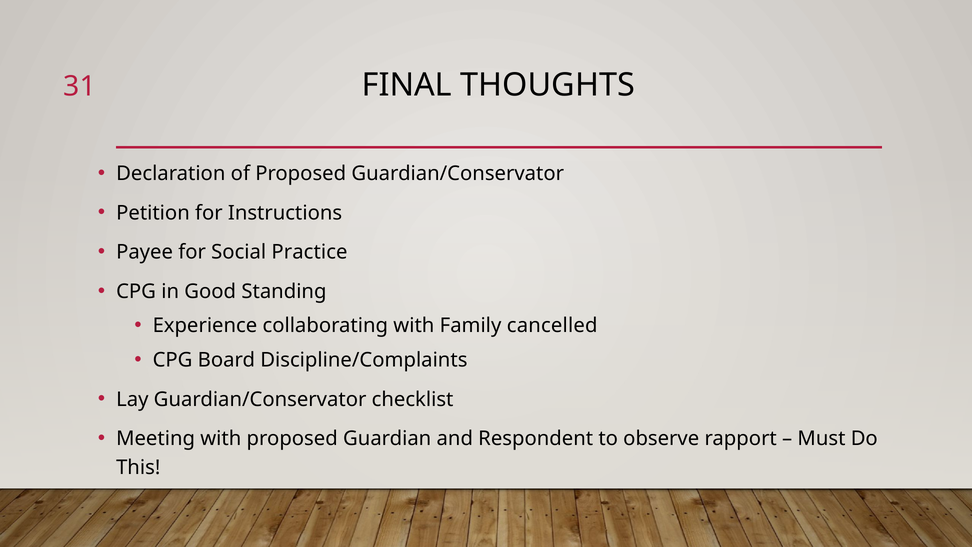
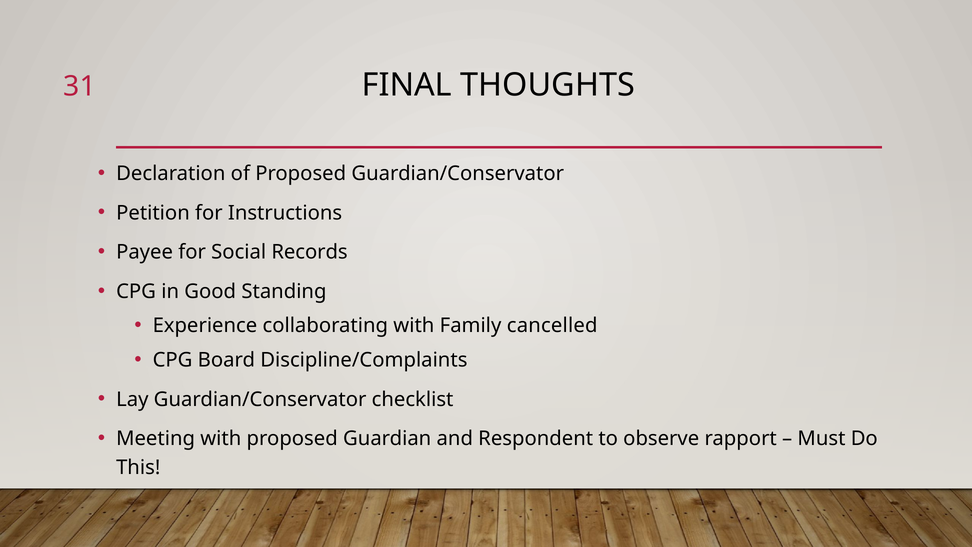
Practice: Practice -> Records (310, 252)
